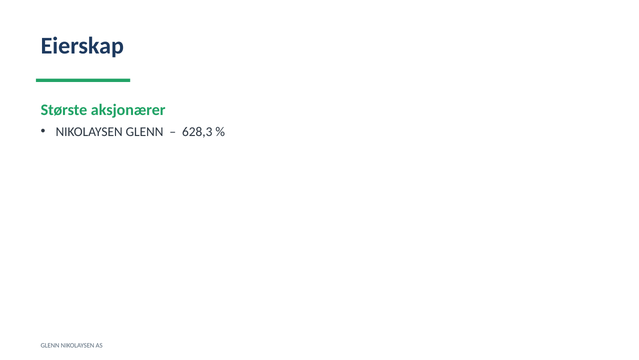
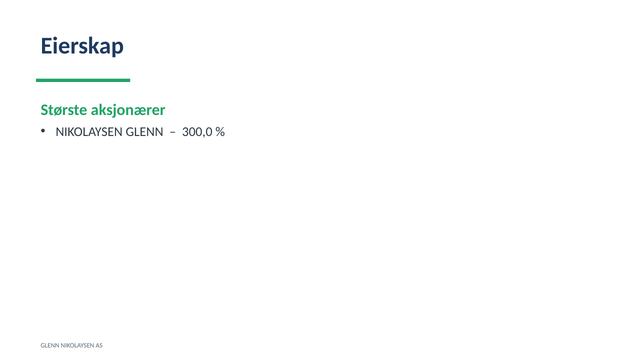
628,3: 628,3 -> 300,0 (197, 131)
